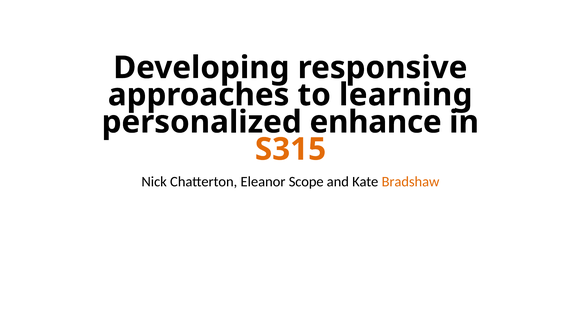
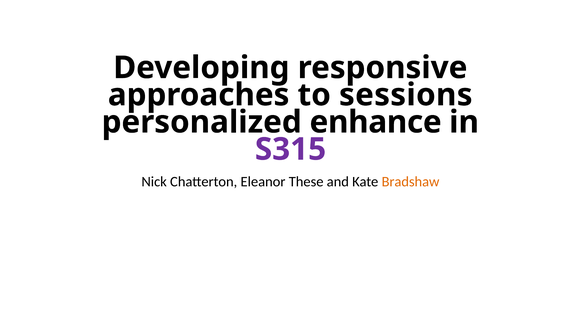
learning: learning -> sessions (406, 95)
S315 colour: orange -> purple (290, 149)
Scope: Scope -> These (306, 182)
